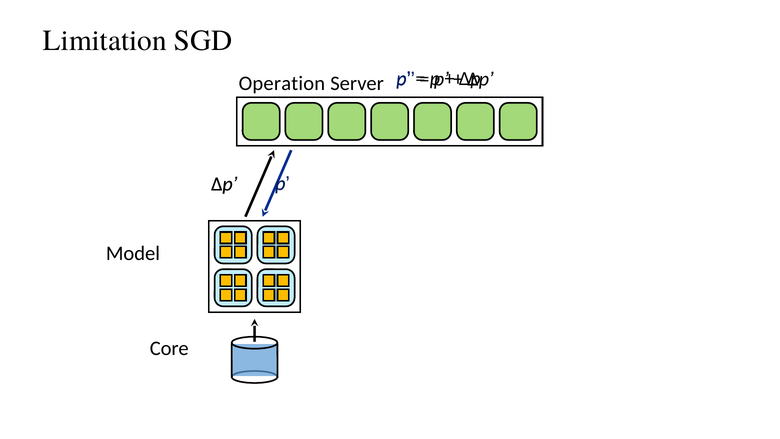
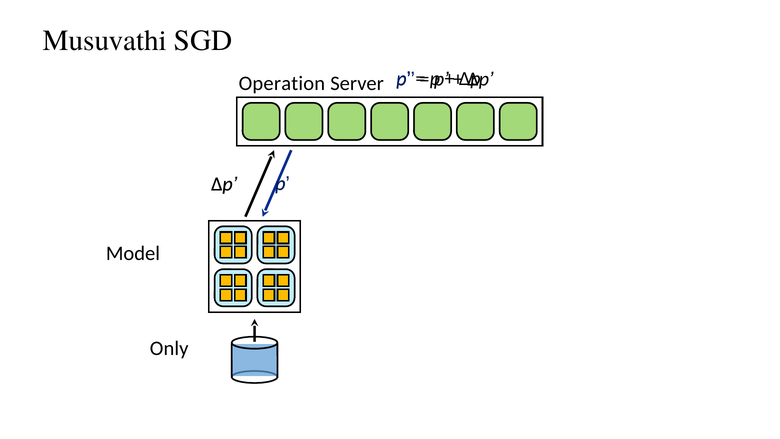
Limitation: Limitation -> Musuvathi (105, 40)
Core: Core -> Only (169, 348)
